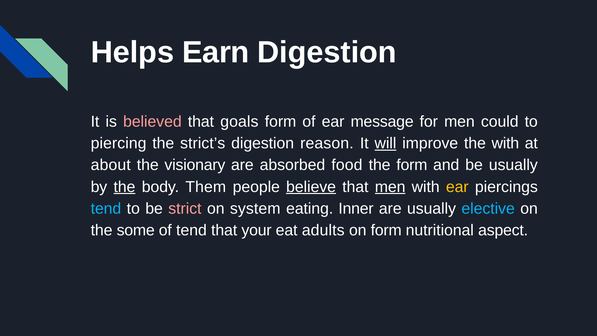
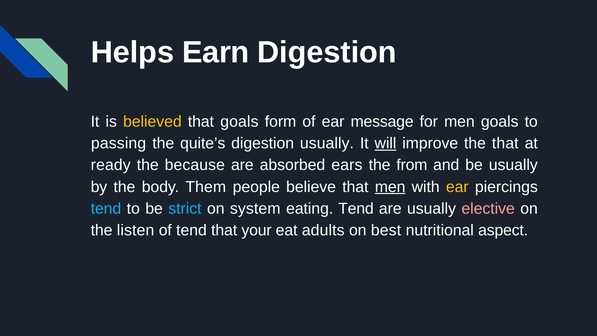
believed colour: pink -> yellow (152, 122)
men could: could -> goals (500, 122)
piercing: piercing -> passing (119, 143)
strict’s: strict’s -> quite’s (203, 143)
digestion reason: reason -> usually (327, 143)
the with: with -> that (505, 143)
about: about -> ready (111, 165)
visionary: visionary -> because (195, 165)
food: food -> ears (347, 165)
the form: form -> from (412, 165)
the underline: present -> none (124, 187)
believe underline: present -> none (311, 187)
strict colour: pink -> light blue (185, 208)
eating Inner: Inner -> Tend (356, 208)
elective colour: light blue -> pink (488, 208)
some: some -> listen (136, 230)
on form: form -> best (386, 230)
